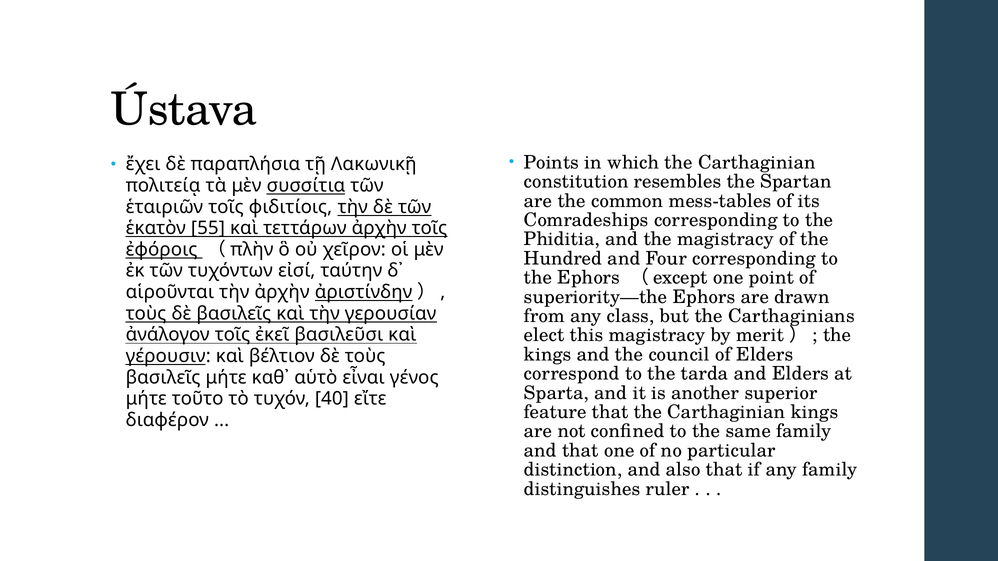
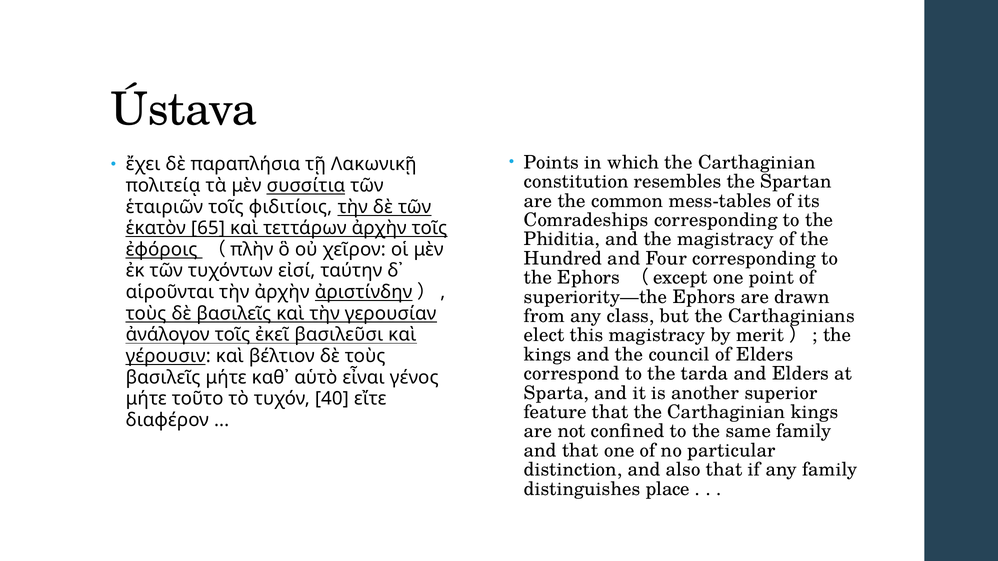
55: 55 -> 65 (208, 228)
ruler: ruler -> place (668, 489)
